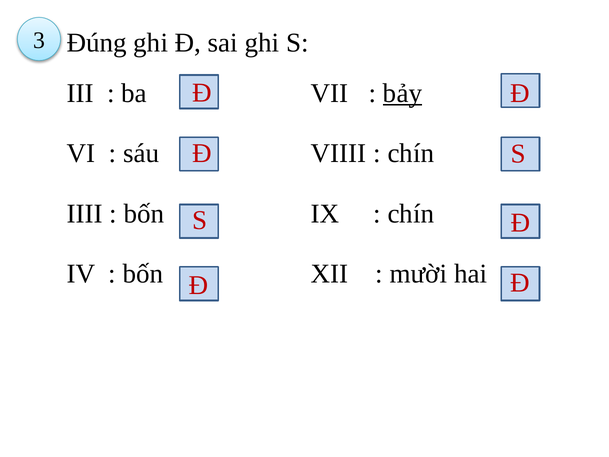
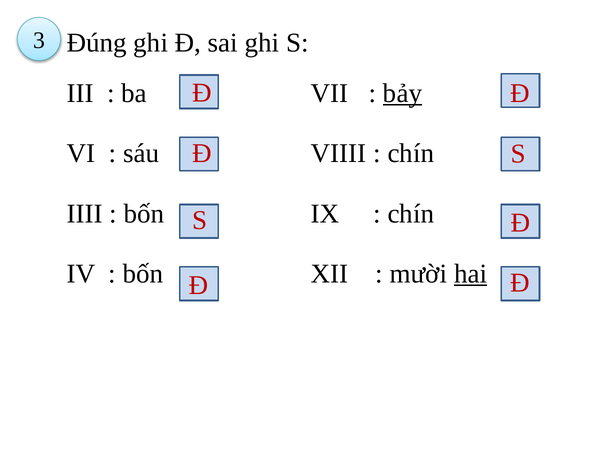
hai underline: none -> present (471, 274)
